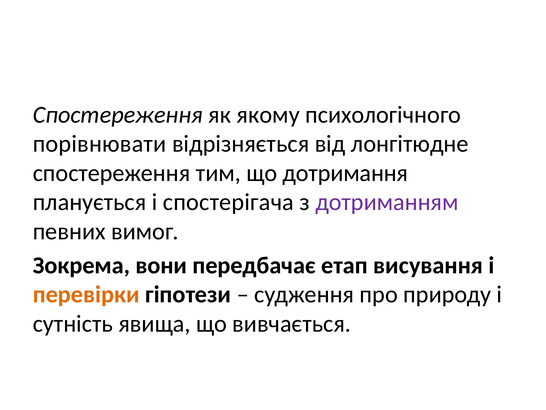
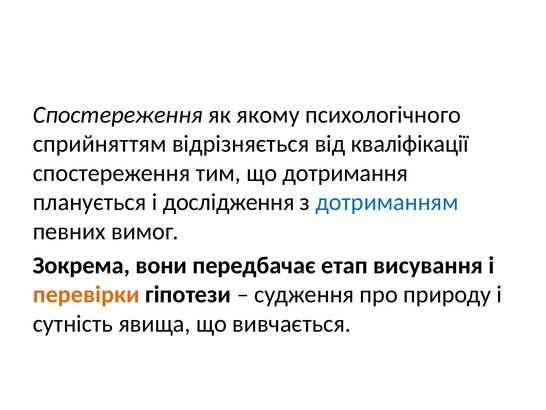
порівнювати: порівнювати -> сприйняттям (100, 144)
лонгітюдне: лонгітюдне -> кваліфікації (410, 144)
спостерігача: спостерігача -> дослідження (229, 202)
дотриманням colour: purple -> blue (387, 202)
